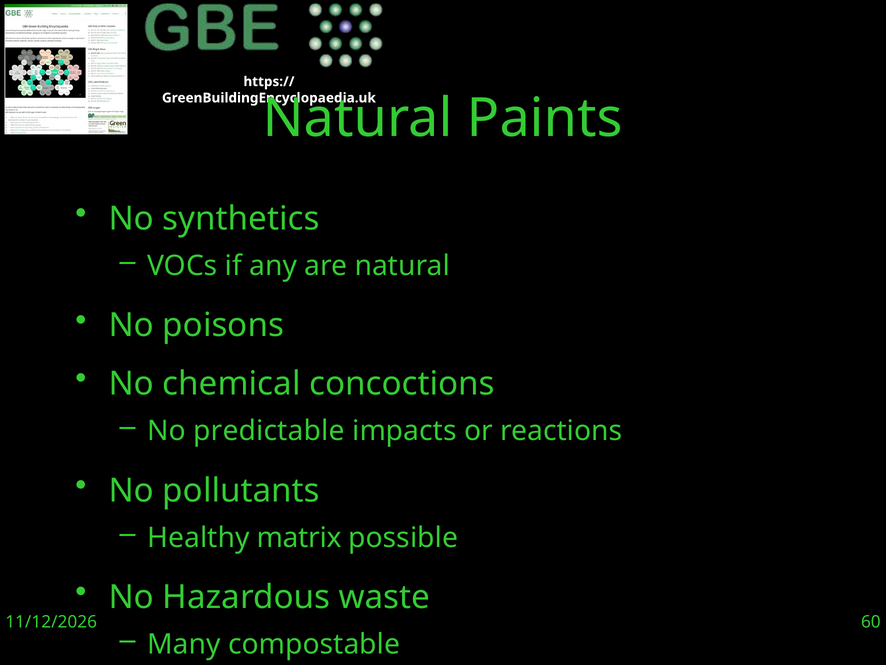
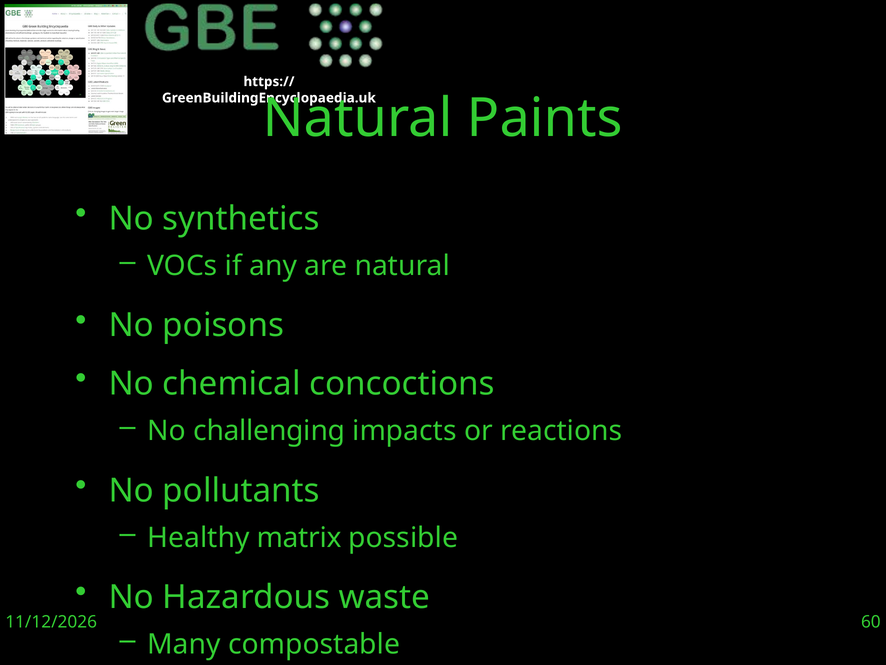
predictable: predictable -> challenging (269, 431)
